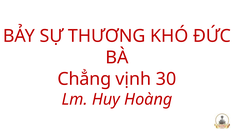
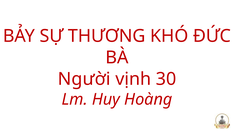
Chẳng: Chẳng -> Người (84, 79)
